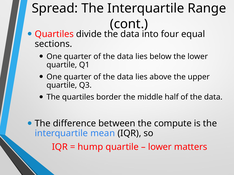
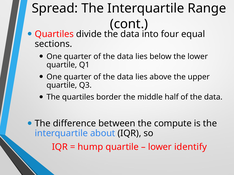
mean: mean -> about (103, 134)
matters: matters -> identify (191, 147)
